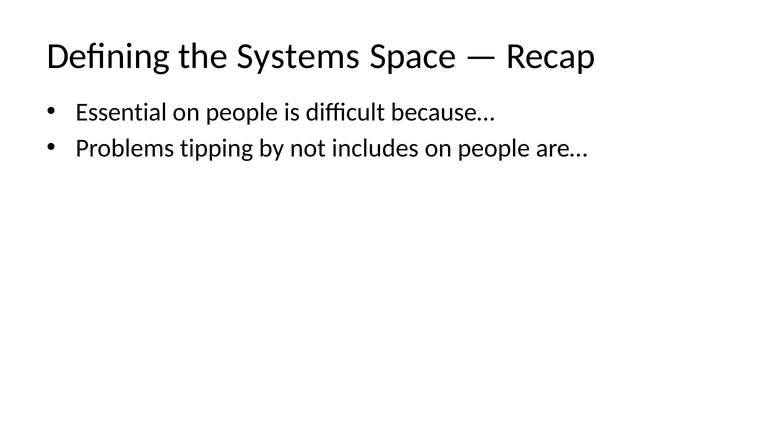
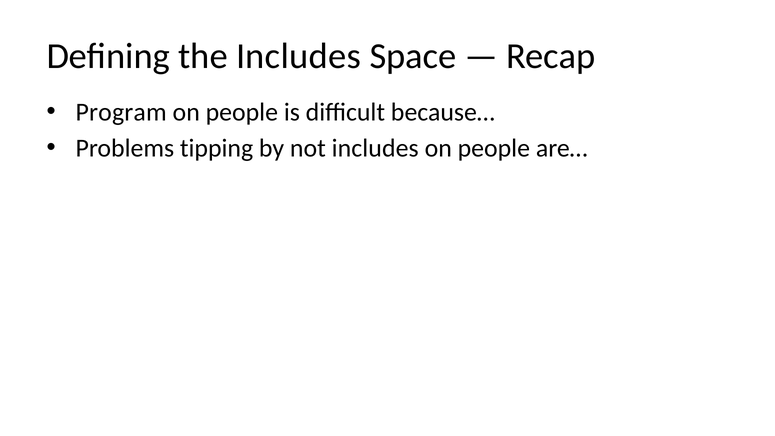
the Systems: Systems -> Includes (298, 56)
Essential: Essential -> Program (121, 112)
